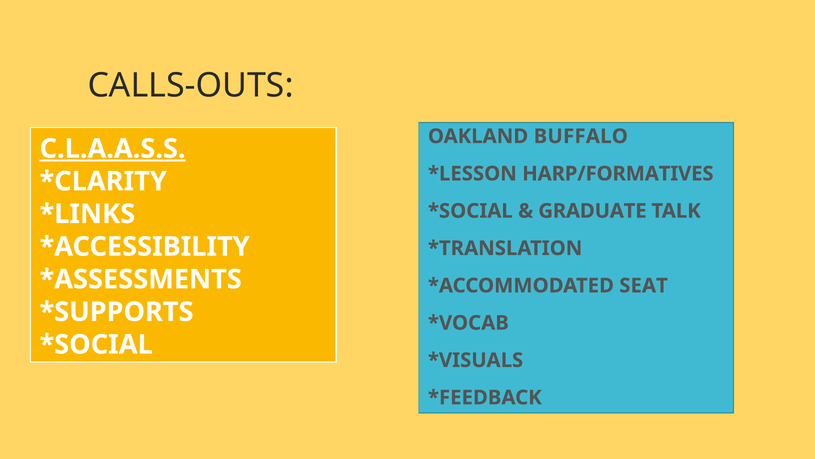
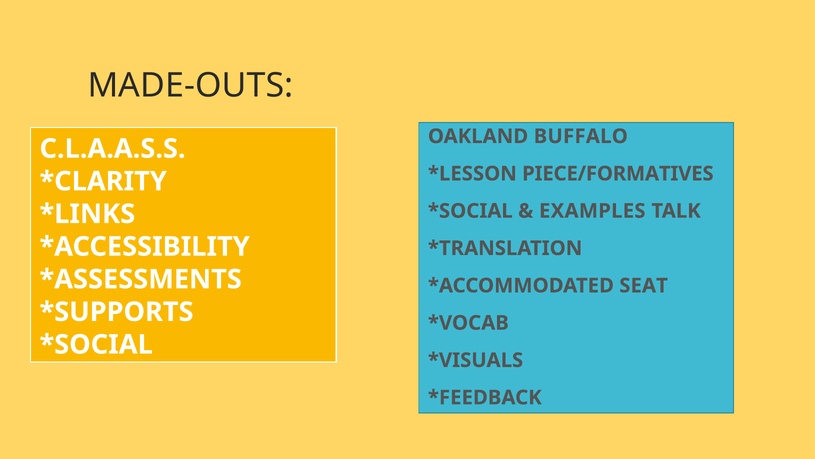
CALLS-OUTS: CALLS-OUTS -> MADE-OUTS (191, 85)
C.L.A.A.S.S underline: present -> none (113, 149)
HARP/FORMATIVES: HARP/FORMATIVES -> PIECE/FORMATIVES (618, 174)
GRADUATE: GRADUATE -> EXAMPLES (592, 211)
